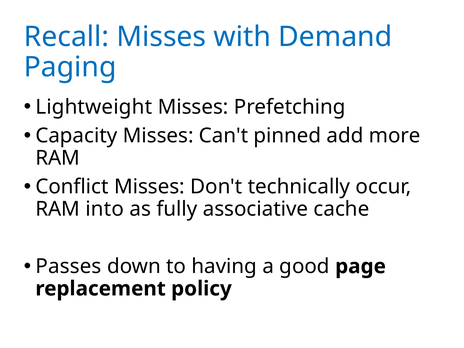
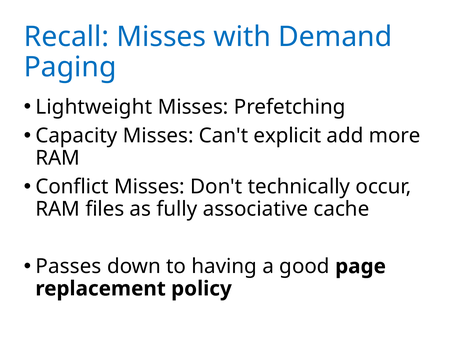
pinned: pinned -> explicit (287, 136)
into: into -> files (105, 209)
